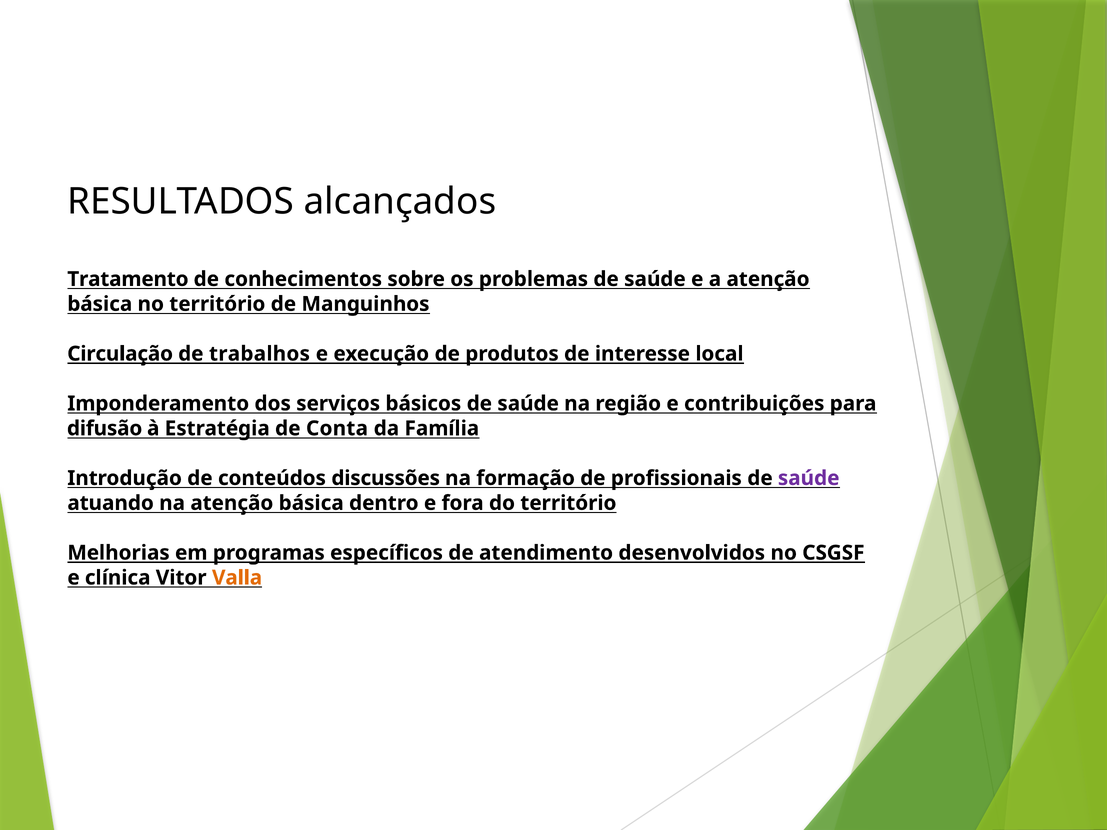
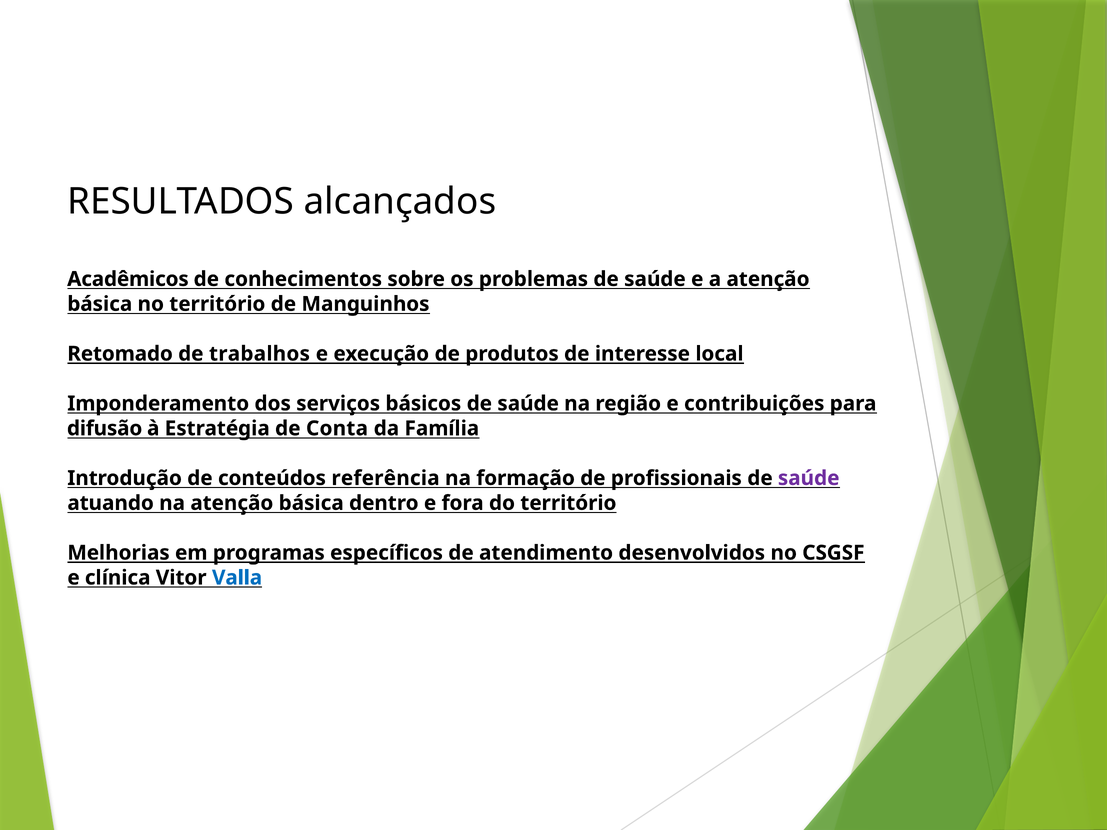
Tratamento: Tratamento -> Acadêmicos (128, 279)
Circulação: Circulação -> Retomado (120, 354)
discussões: discussões -> referência (385, 478)
Valla colour: orange -> blue (237, 578)
